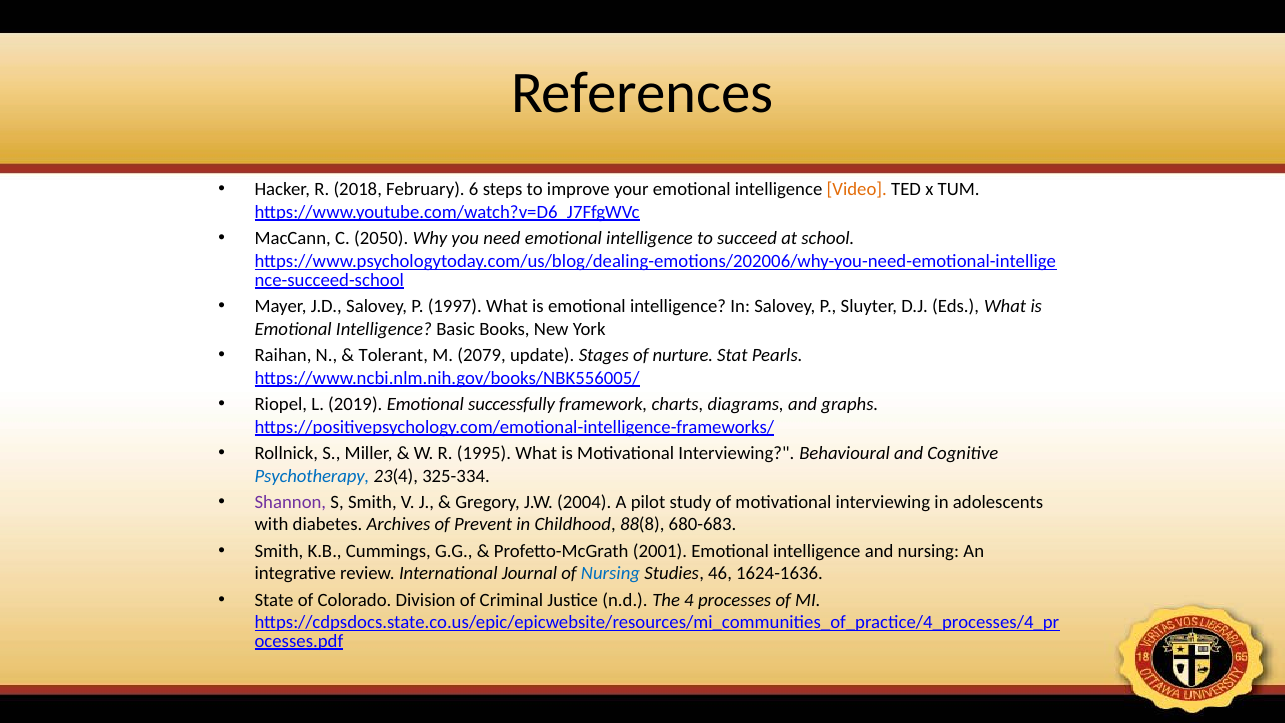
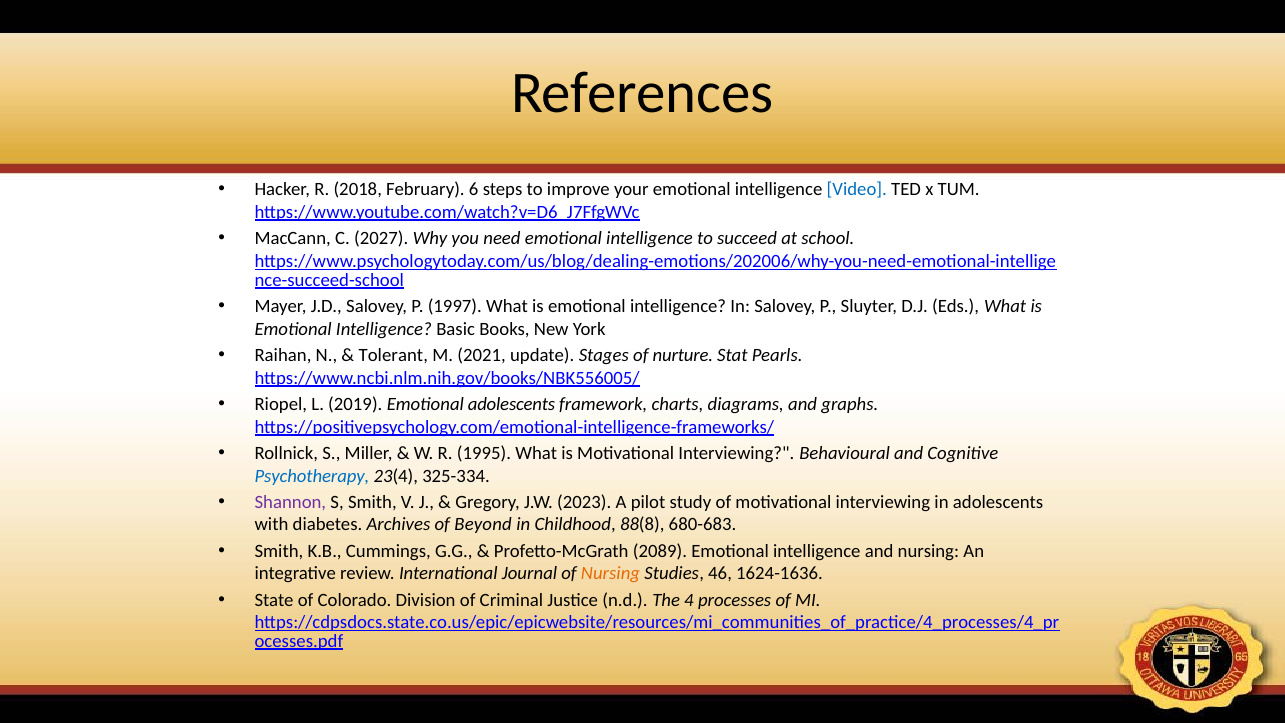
Video colour: orange -> blue (857, 190)
2050: 2050 -> 2027 (381, 239)
2079: 2079 -> 2021 (482, 355)
Emotional successfully: successfully -> adolescents (512, 404)
2004: 2004 -> 2023 (584, 502)
Prevent: Prevent -> Beyond (483, 525)
2001: 2001 -> 2089 (660, 551)
Nursing colour: blue -> orange (611, 573)
